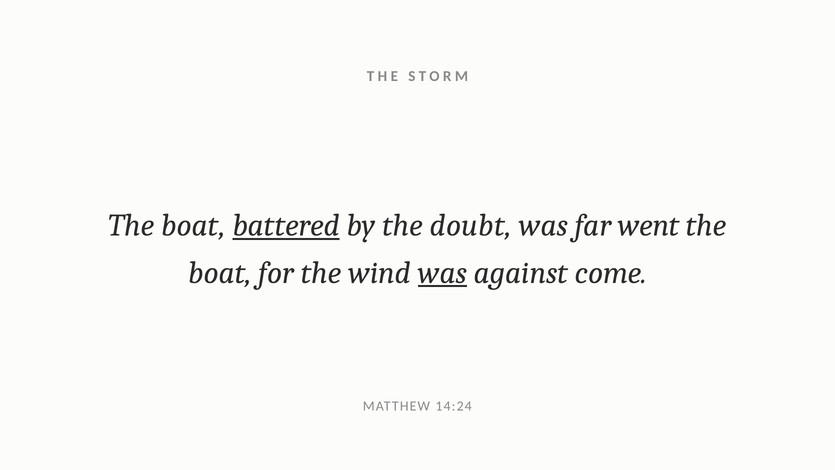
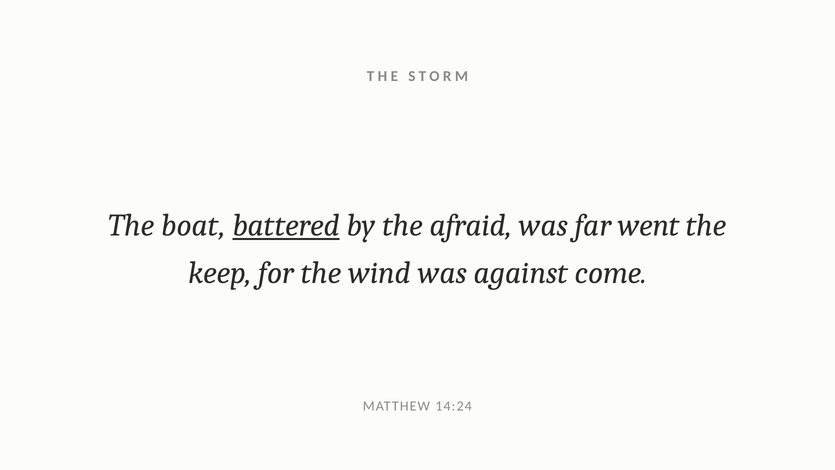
doubt: doubt -> afraid (471, 225)
boat: boat -> keep (220, 273)
was underline: present -> none (442, 273)
